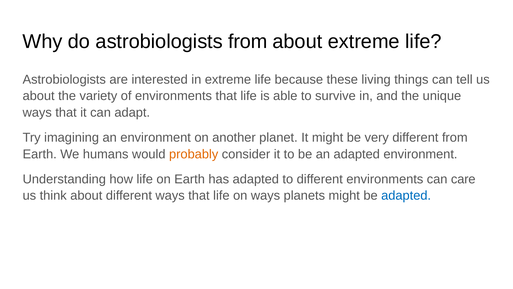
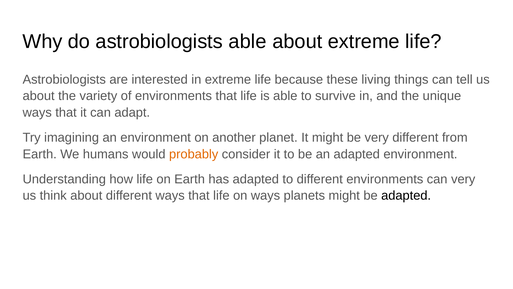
astrobiologists from: from -> able (248, 42)
can care: care -> very (463, 179)
adapted colour: blue -> black (406, 195)
